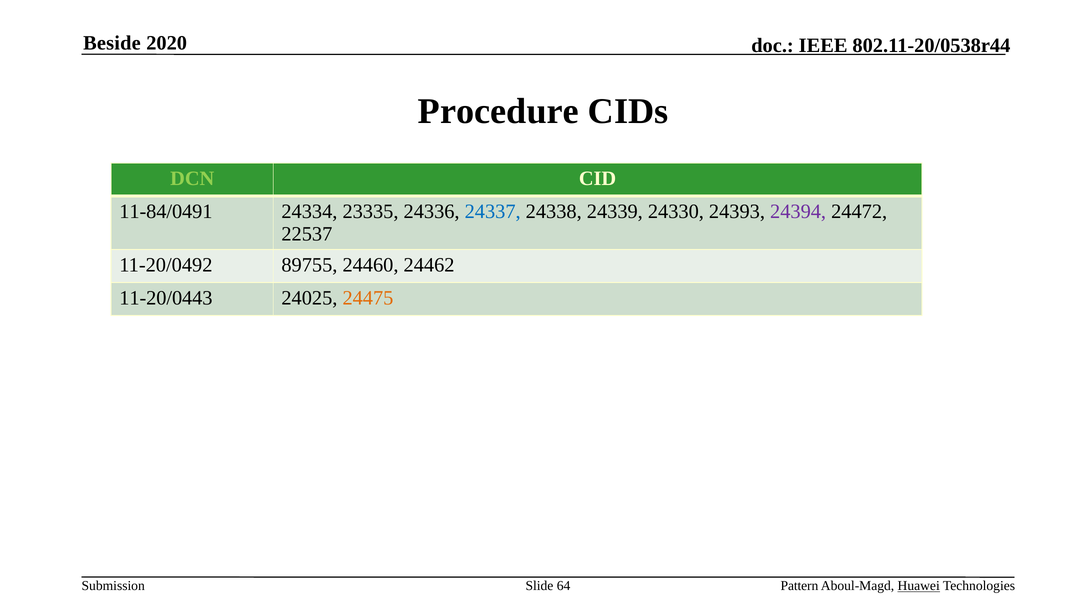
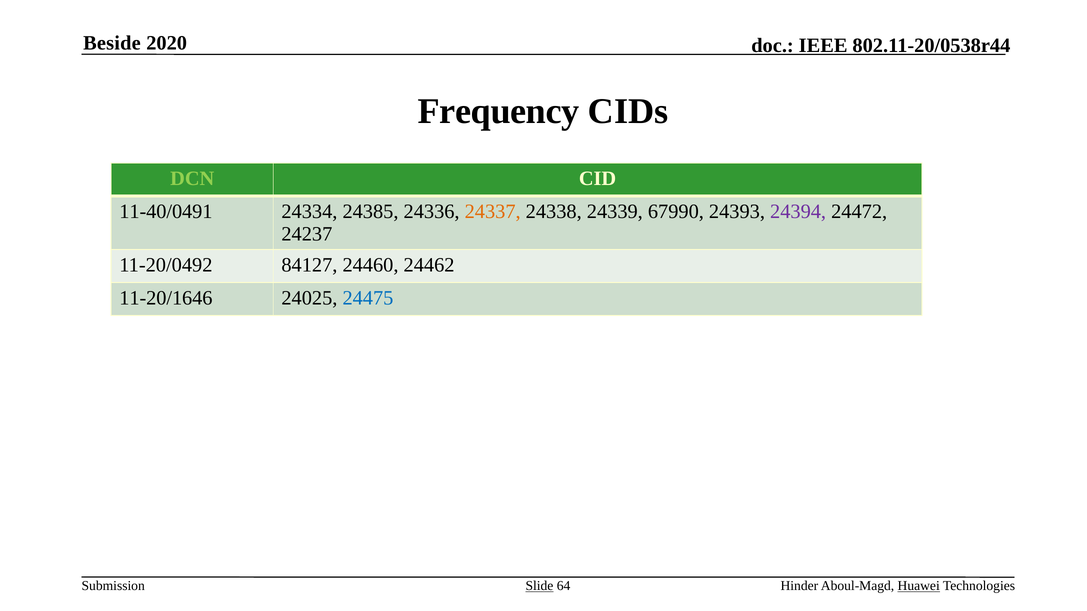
Procedure: Procedure -> Frequency (499, 111)
11-84/0491: 11-84/0491 -> 11-40/0491 (166, 212)
23335: 23335 -> 24385 (371, 212)
24337 colour: blue -> orange (493, 212)
24330: 24330 -> 67990 (676, 212)
22537: 22537 -> 24237 (307, 234)
89755: 89755 -> 84127 (309, 265)
11-20/0443: 11-20/0443 -> 11-20/1646 (166, 298)
24475 colour: orange -> blue (368, 298)
Slide underline: none -> present (539, 586)
Pattern: Pattern -> Hinder (799, 586)
